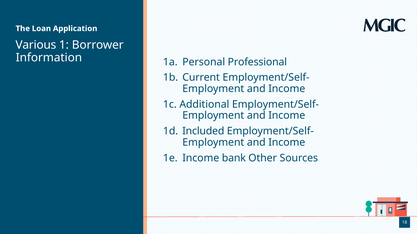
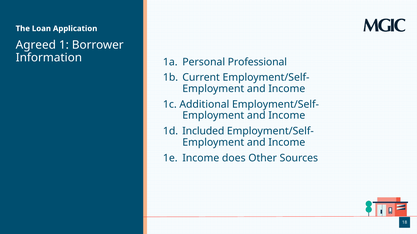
Various: Various -> Agreed (36, 45)
bank: bank -> does (234, 158)
